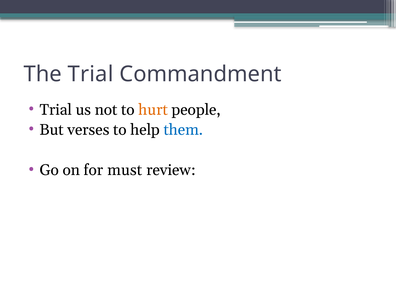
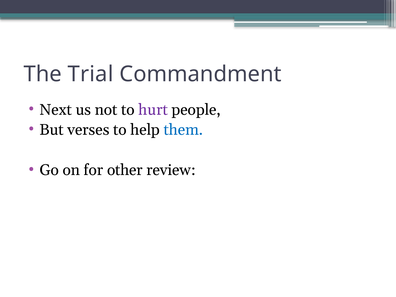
Trial: Trial -> Next (56, 110)
hurt colour: orange -> purple (153, 110)
must: must -> other (125, 170)
